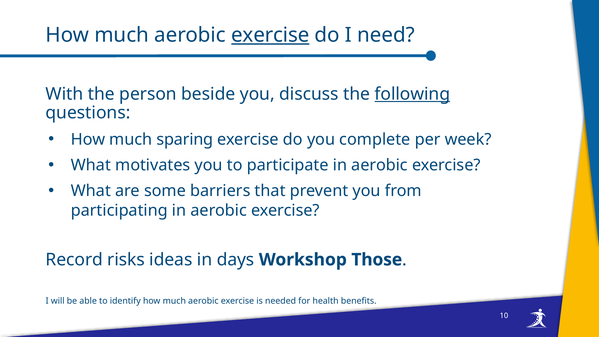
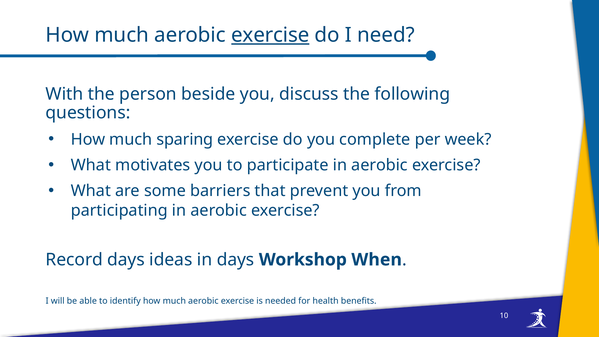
following underline: present -> none (412, 94)
Record risks: risks -> days (126, 260)
Those: Those -> When (377, 260)
